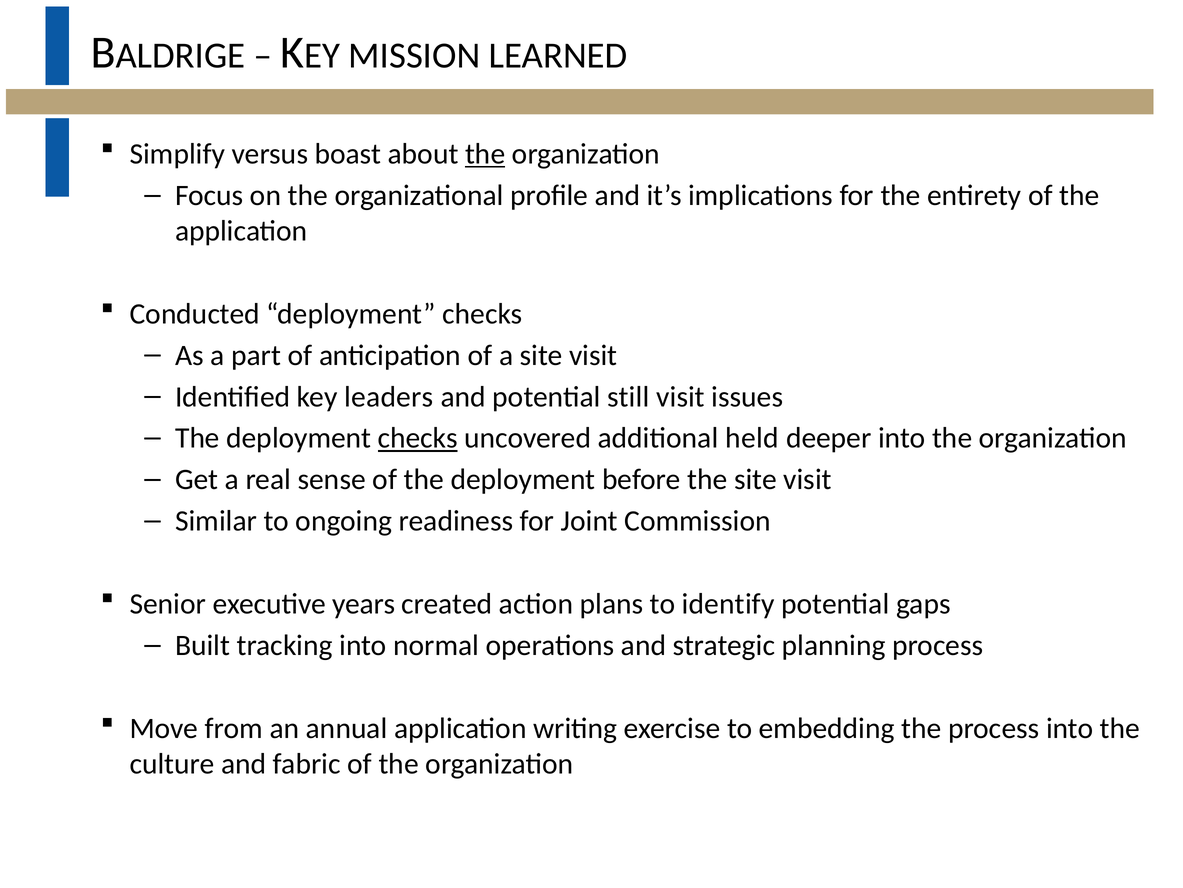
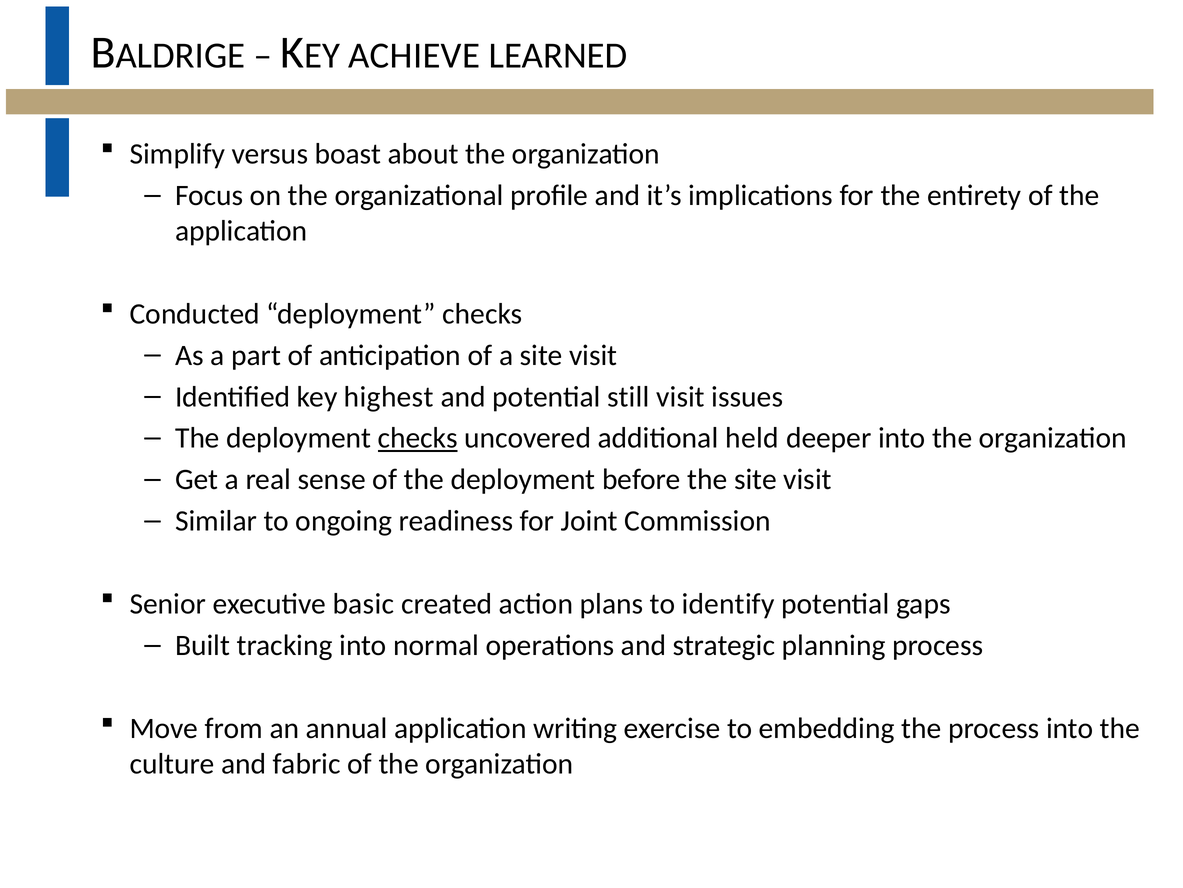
MISSION: MISSION -> ACHIEVE (414, 56)
the underline: present -> none (485, 154)
leaders: leaders -> highest (389, 396)
years: years -> basic (363, 603)
